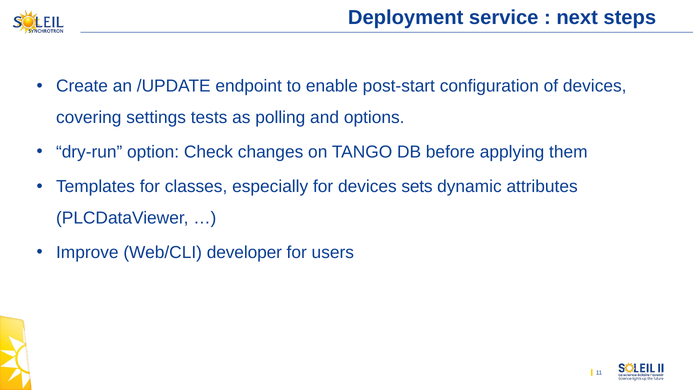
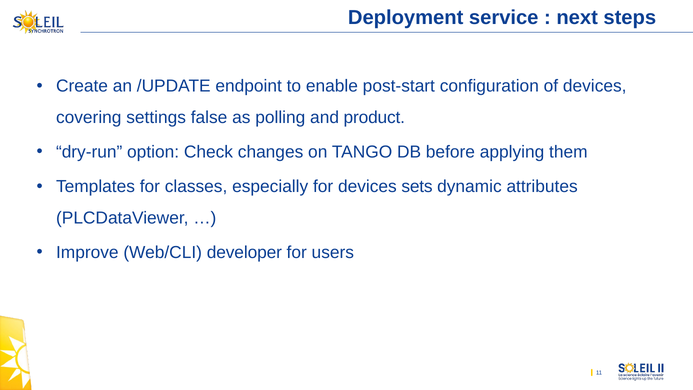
tests: tests -> false (209, 117)
options: options -> product (374, 117)
